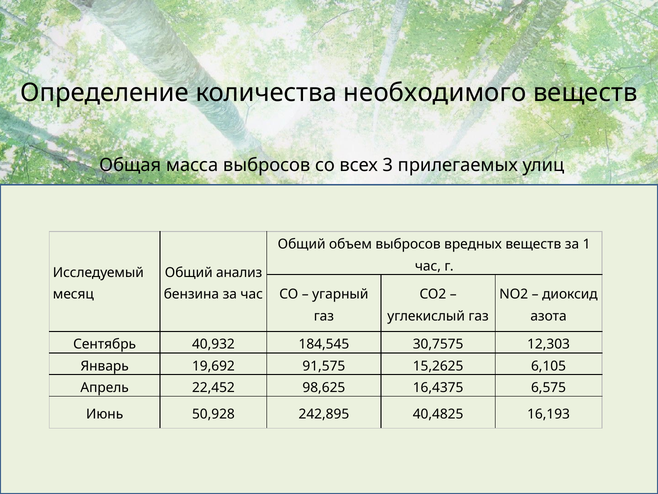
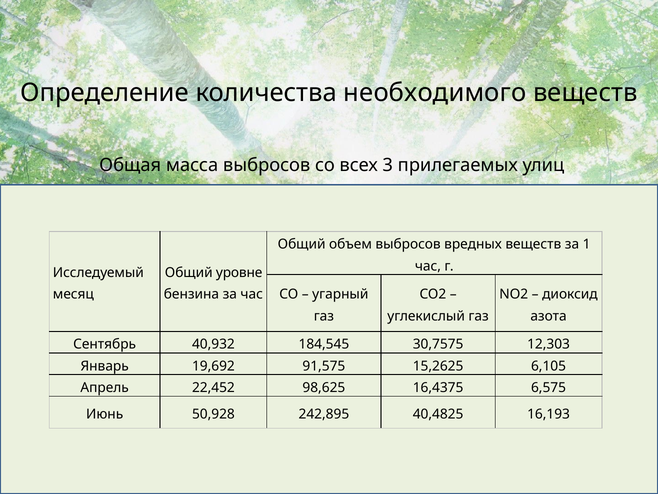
анализ: анализ -> уровне (239, 273)
